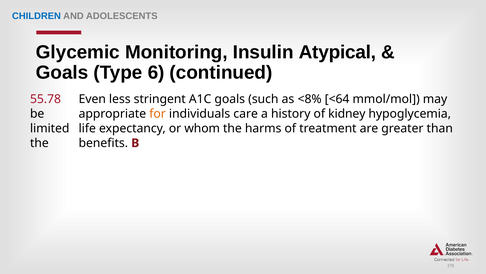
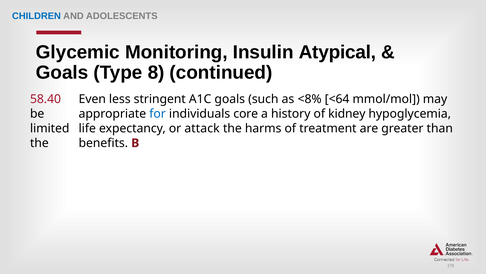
6: 6 -> 8 (156, 73)
55.78: 55.78 -> 58.40 (46, 99)
for colour: orange -> blue (158, 114)
care: care -> core (246, 114)
whom: whom -> attack (202, 128)
